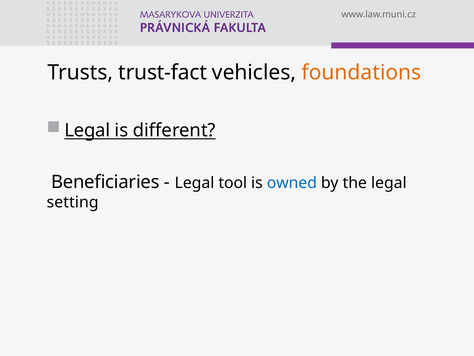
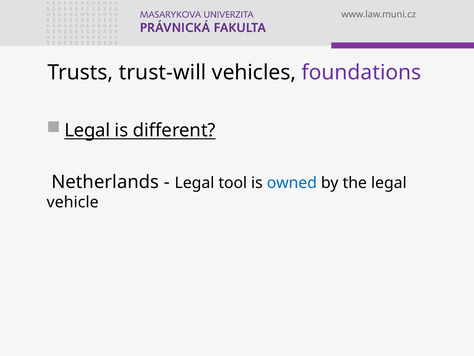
trust-fact: trust-fact -> trust-will (163, 72)
foundations colour: orange -> purple (361, 72)
Beneficiaries: Beneficiaries -> Netherlands (105, 182)
setting: setting -> vehicle (73, 202)
